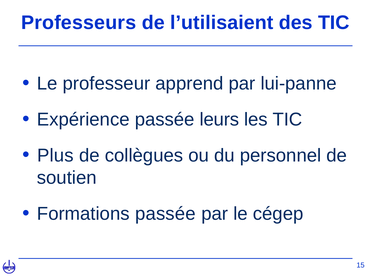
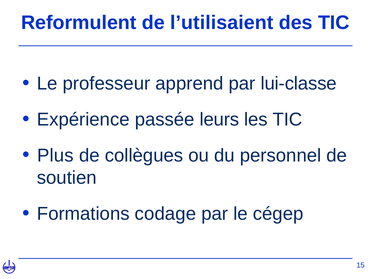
Professeurs: Professeurs -> Reformulent (79, 22)
lui-panne: lui-panne -> lui-classe (299, 83)
Formations passée: passée -> codage (165, 213)
